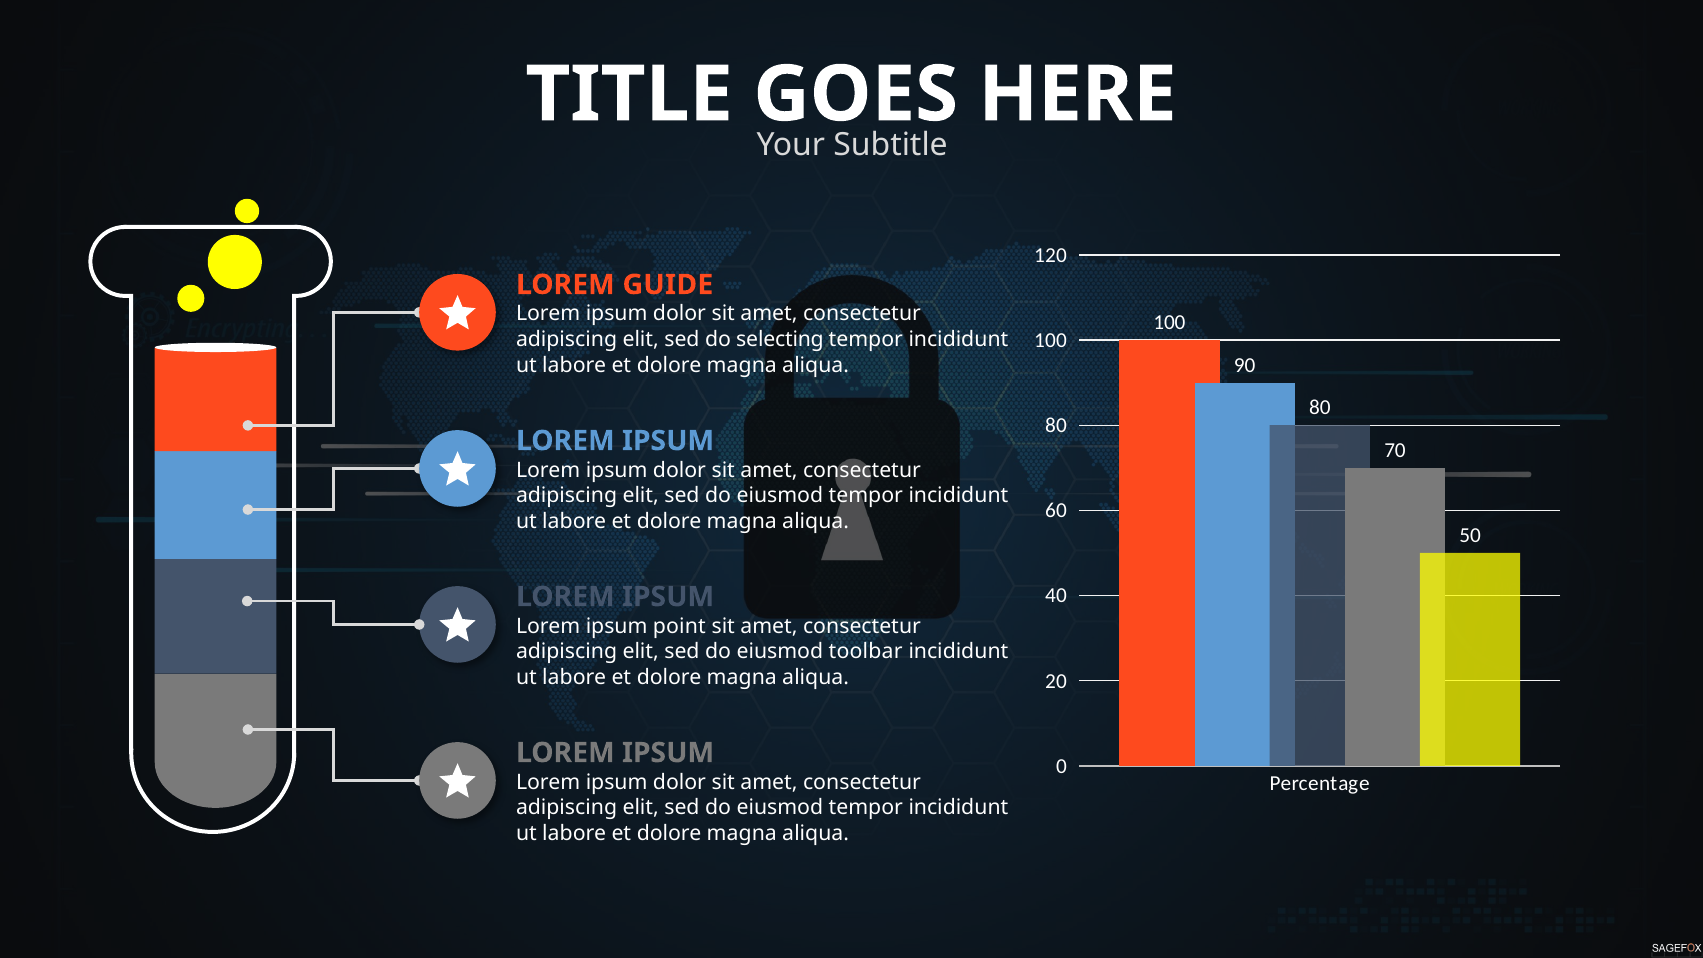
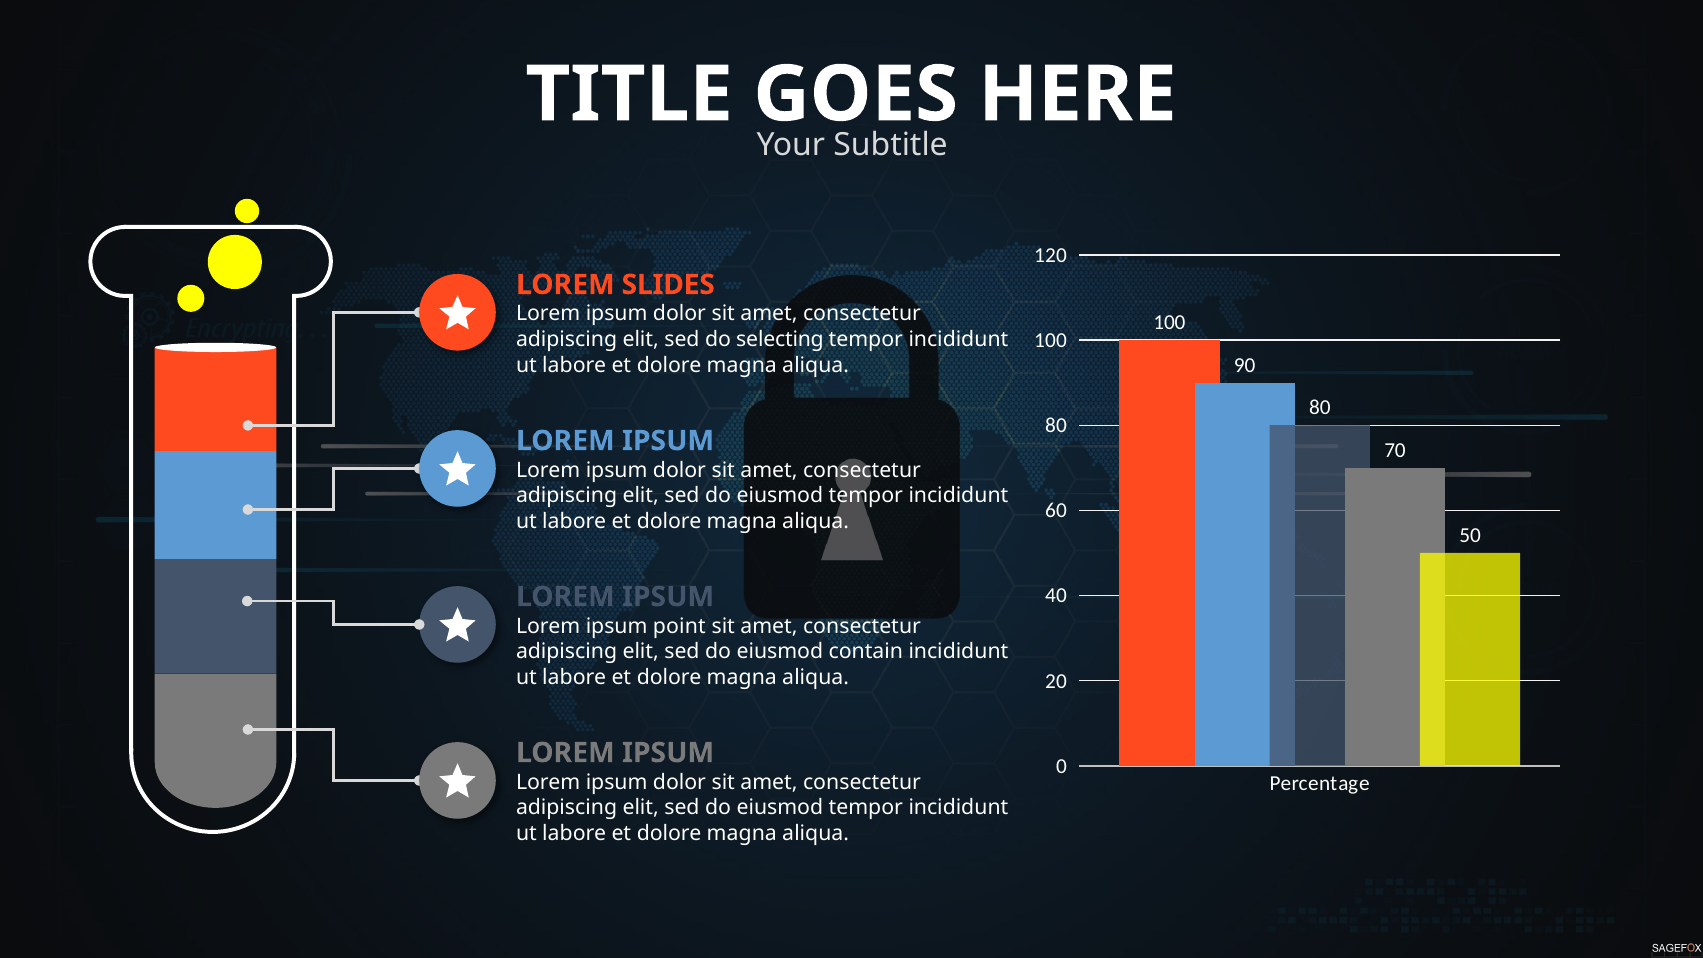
GUIDE: GUIDE -> SLIDES (668, 285)
toolbar: toolbar -> contain (866, 652)
